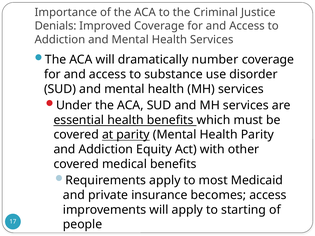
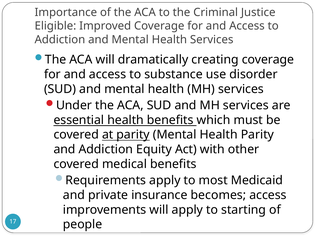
Denials: Denials -> Eligible (55, 26)
number: number -> creating (215, 60)
